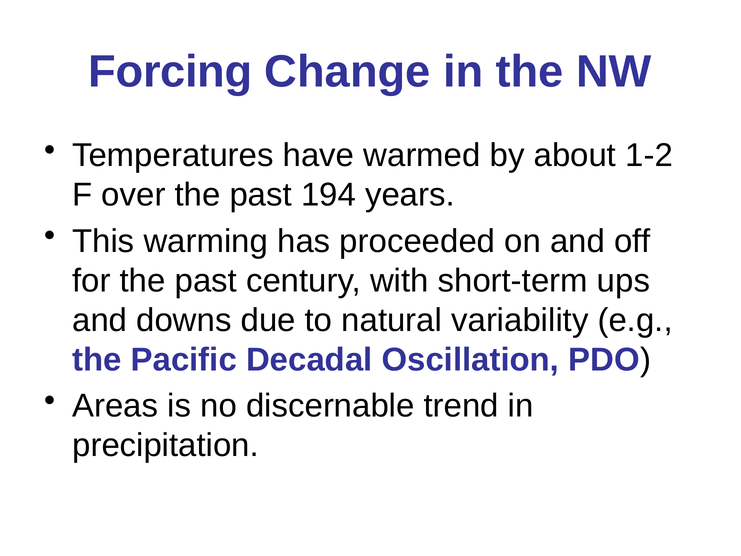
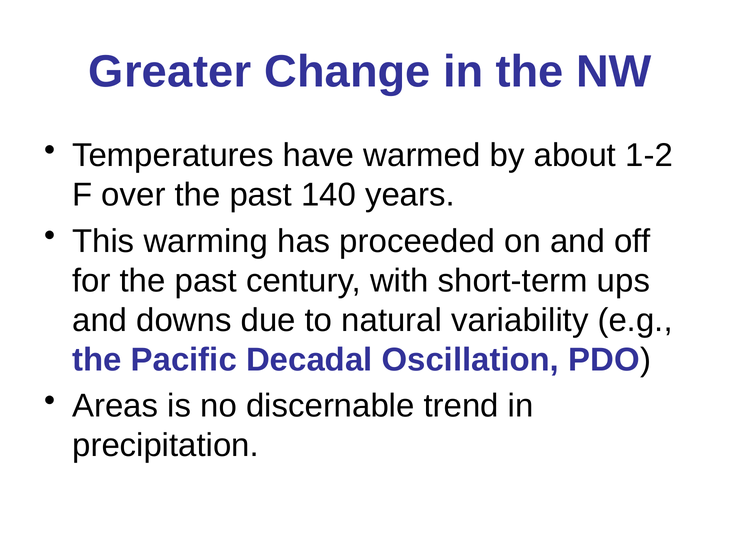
Forcing: Forcing -> Greater (170, 72)
194: 194 -> 140 (329, 195)
